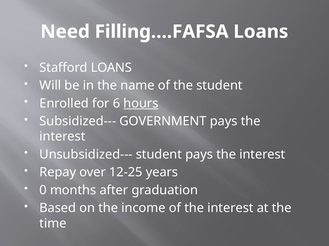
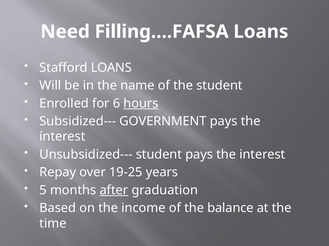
12-25: 12-25 -> 19-25 (126, 173)
0: 0 -> 5 (43, 191)
after underline: none -> present (114, 191)
of the interest: interest -> balance (230, 209)
